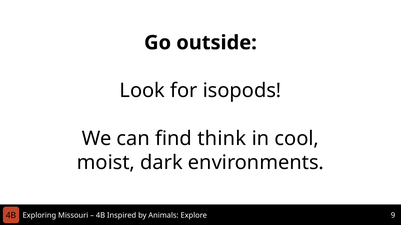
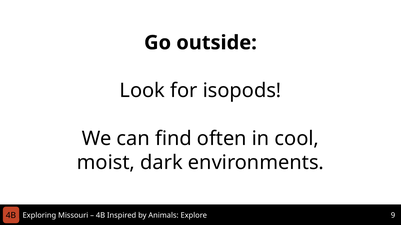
think: think -> often (222, 139)
